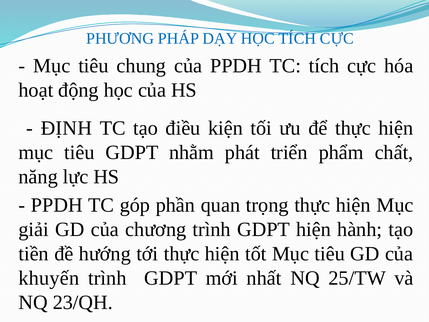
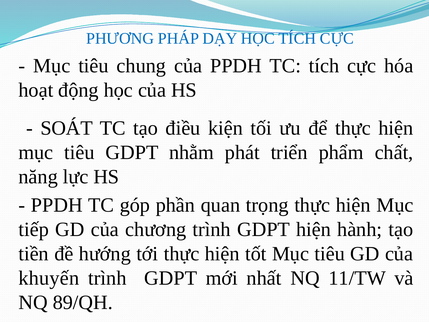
ĐỊNH: ĐỊNH -> SOÁT (67, 128)
giải: giải -> tiếp (34, 229)
25/TW: 25/TW -> 11/TW (357, 278)
23/QH: 23/QH -> 89/QH (83, 302)
